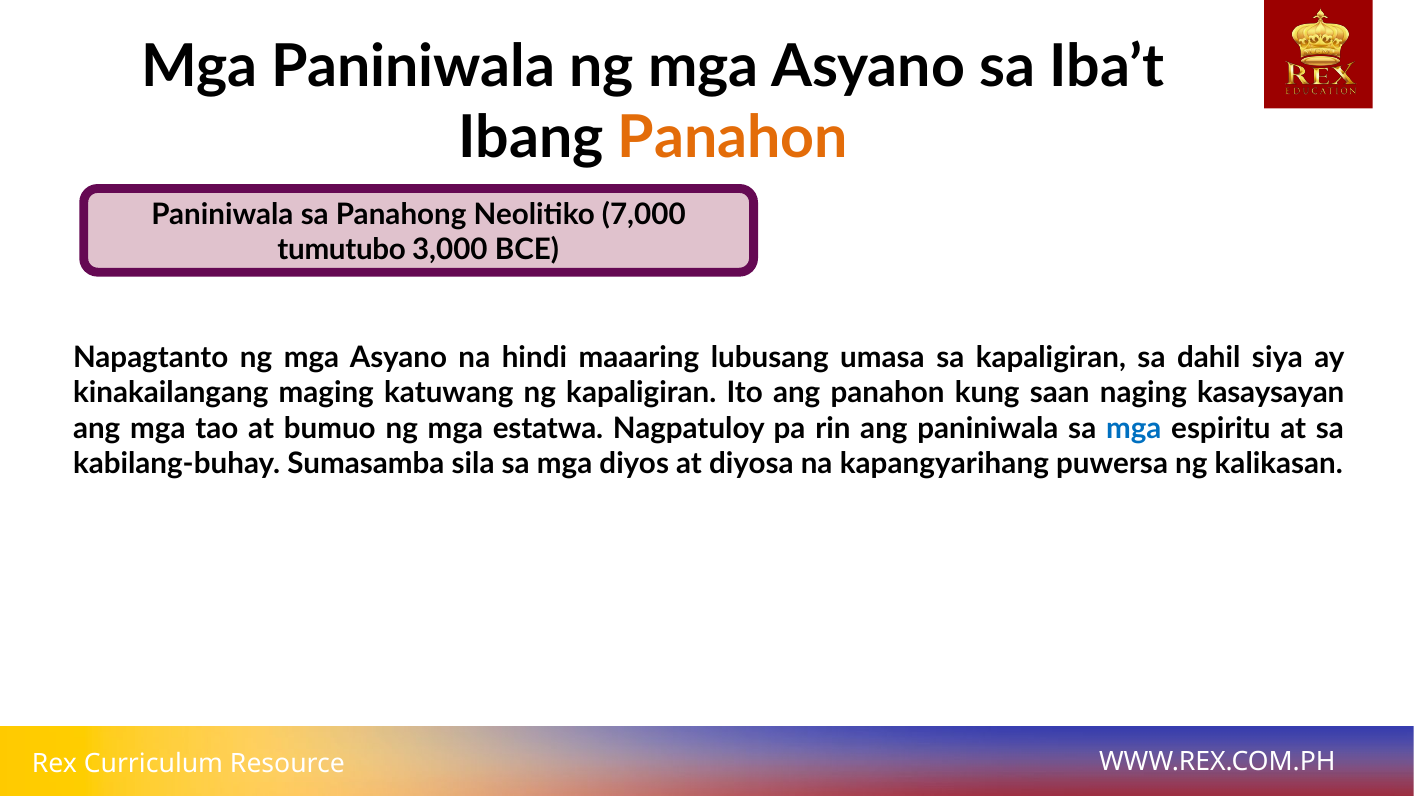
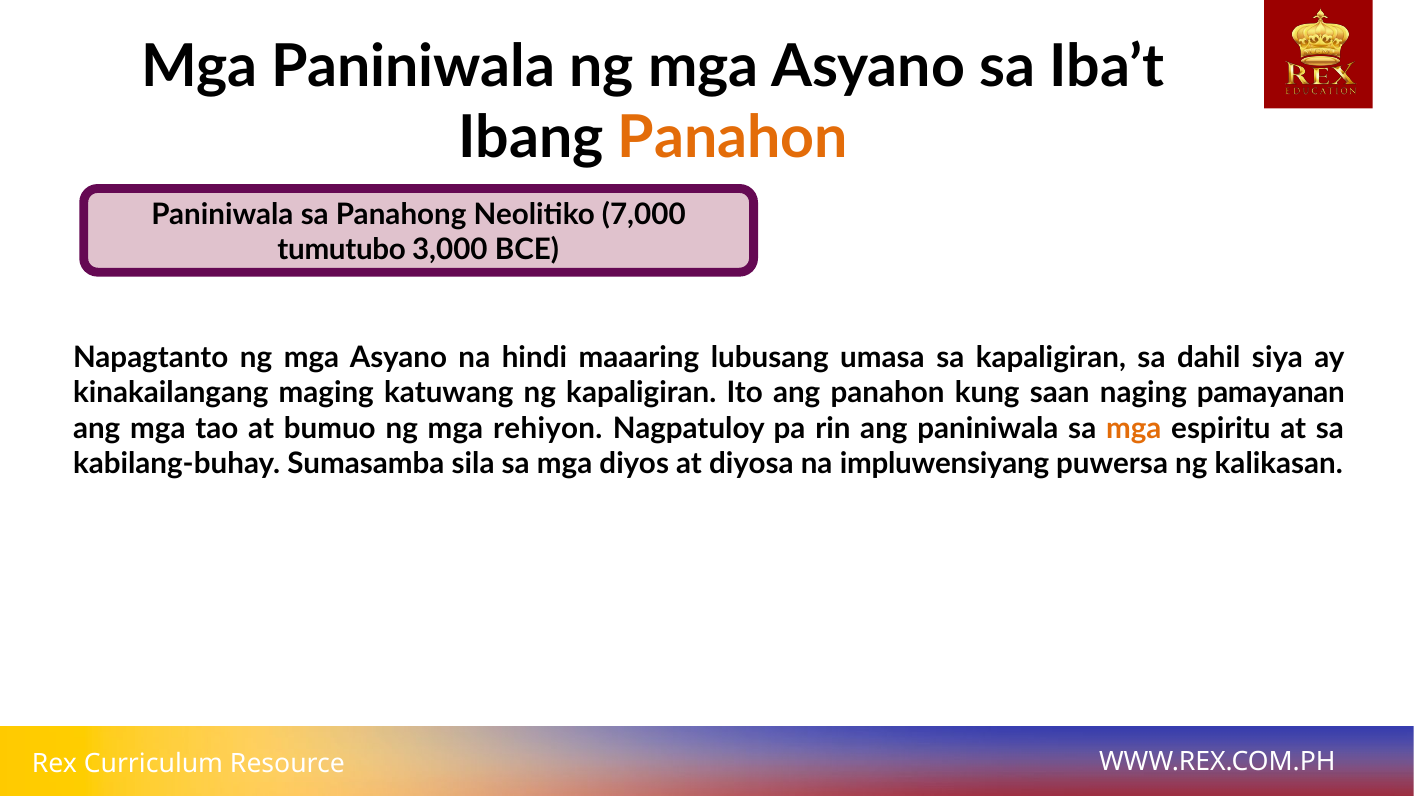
kasaysayan: kasaysayan -> pamayanan (1271, 393)
estatwa: estatwa -> rehiyon (548, 428)
mga colour: blue -> orange (1134, 428)
kapangyarihang: kapangyarihang -> impluwensiyang (945, 464)
